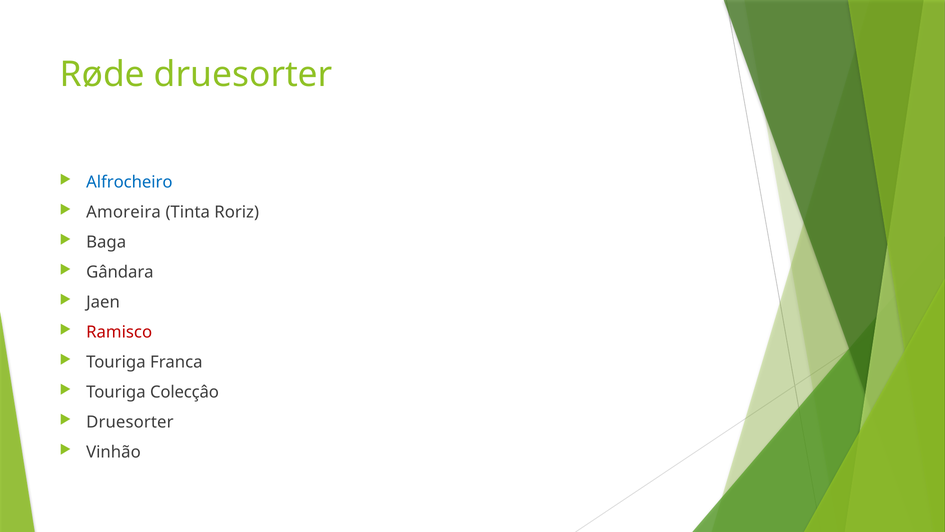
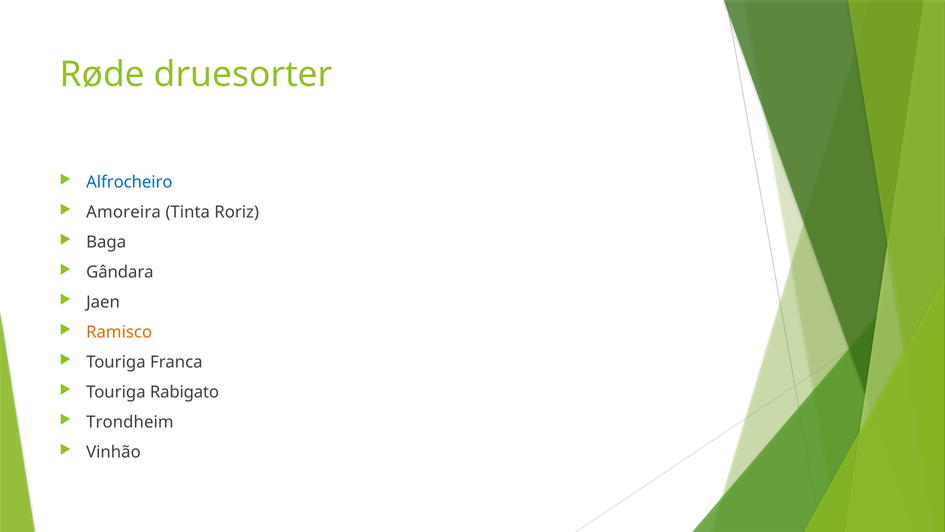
Ramisco colour: red -> orange (119, 332)
Colecçâo: Colecçâo -> Rabigato (185, 392)
Druesorter: Druesorter -> Trondheim (130, 422)
